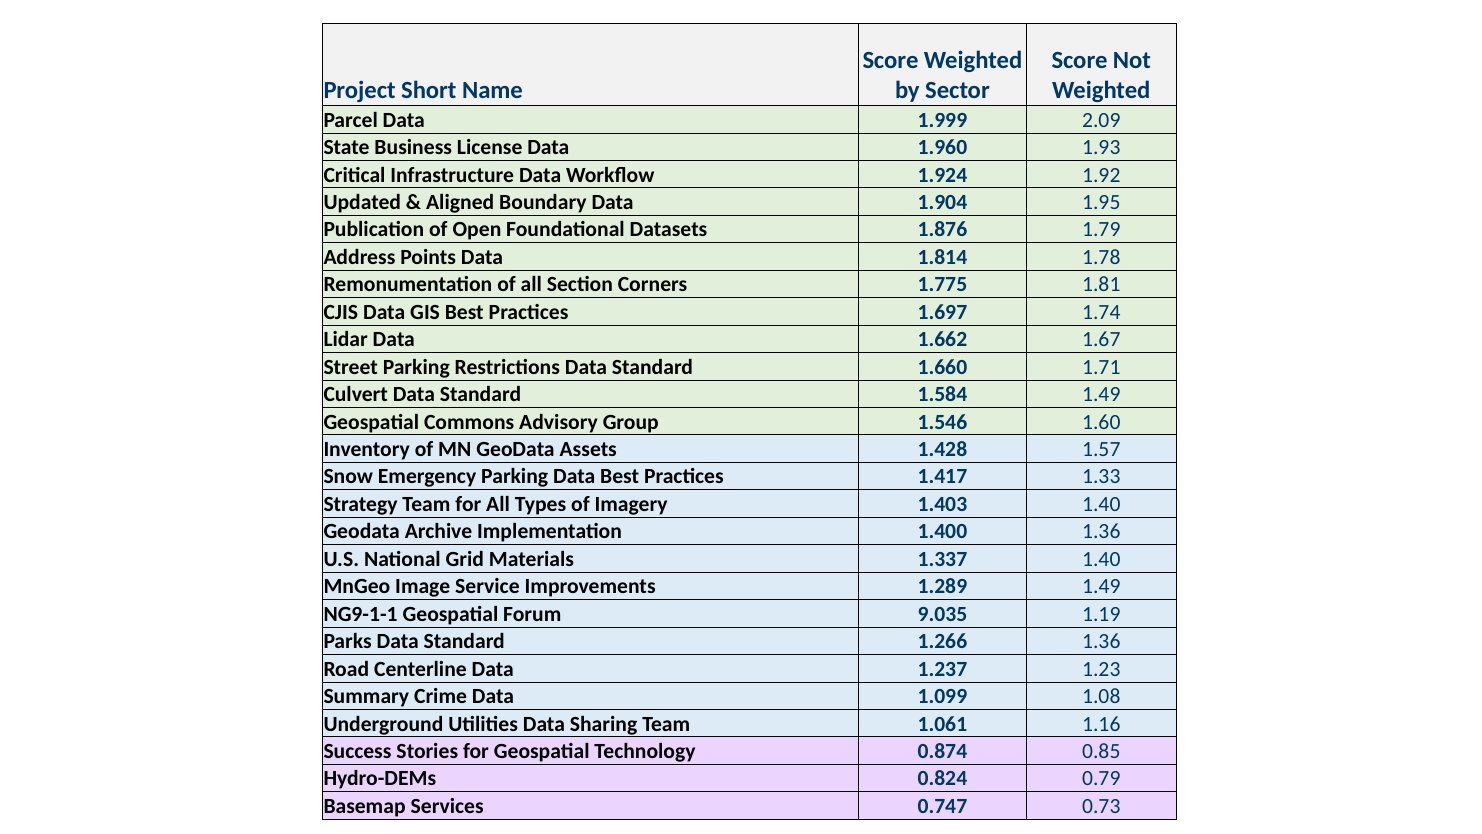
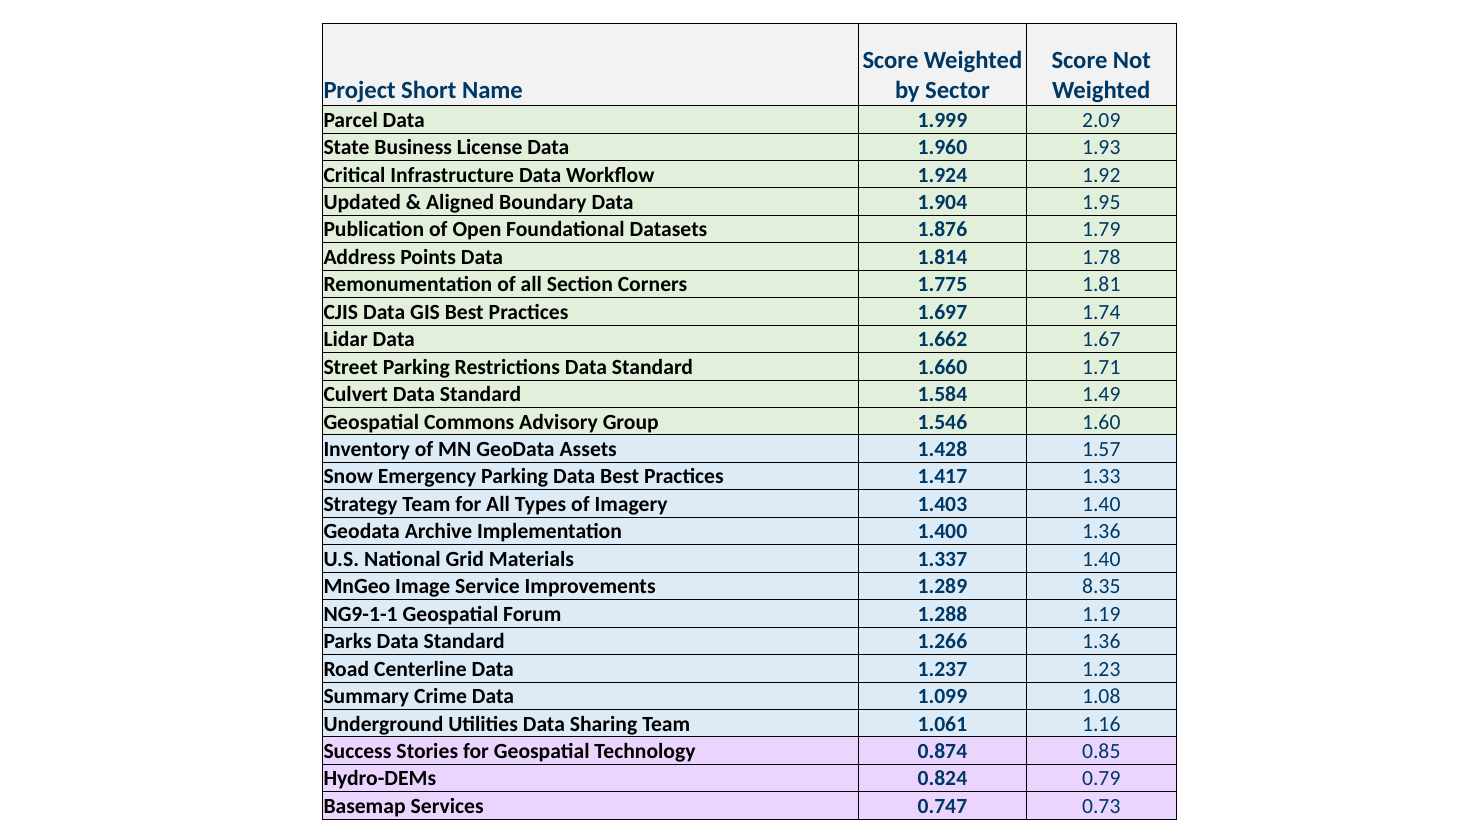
1.289 1.49: 1.49 -> 8.35 (1101, 586)
9.035: 9.035 -> 1.288 (942, 614)
